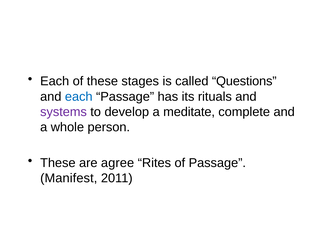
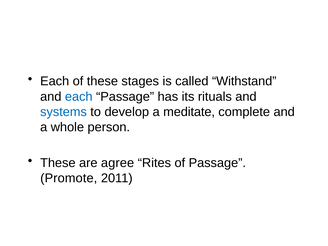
Questions: Questions -> Withstand (244, 81)
systems colour: purple -> blue (64, 112)
Manifest: Manifest -> Promote (69, 178)
